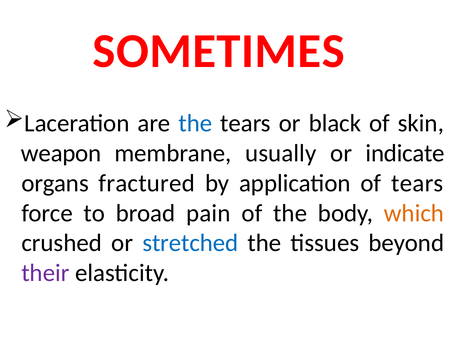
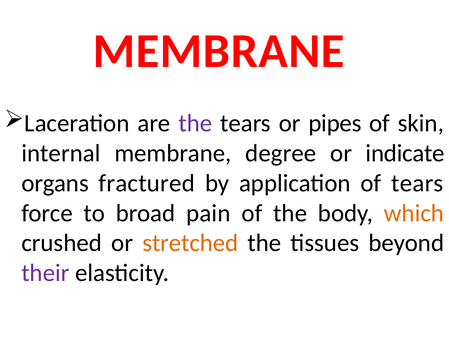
SOMETIMES: SOMETIMES -> MEMBRANE (219, 51)
the colour: blue -> purple (195, 123)
black: black -> pipes (335, 123)
weapon: weapon -> internal (61, 153)
usually: usually -> degree (281, 153)
stretched colour: blue -> orange (190, 243)
